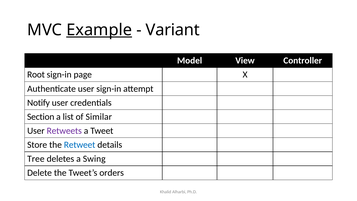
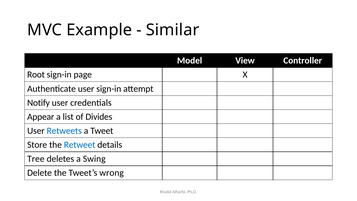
Example underline: present -> none (99, 30)
Variant: Variant -> Similar (173, 30)
Section: Section -> Appear (41, 117)
Similar: Similar -> Divides (99, 117)
Retweets colour: purple -> blue (64, 131)
orders: orders -> wrong (112, 173)
